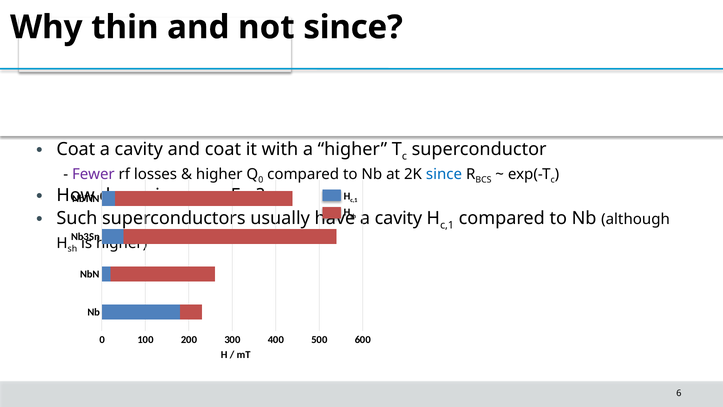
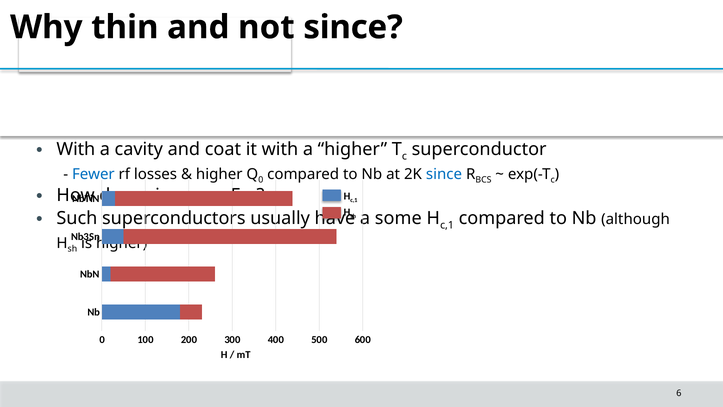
Coat: Coat -> With (76, 149)
Fewer colour: purple -> blue (93, 174)
cavity: cavity -> some (398, 218)
